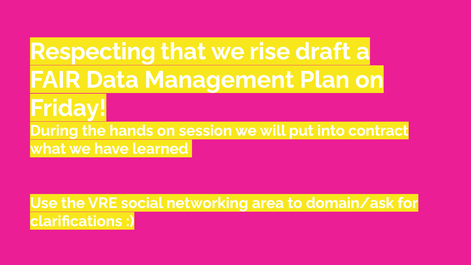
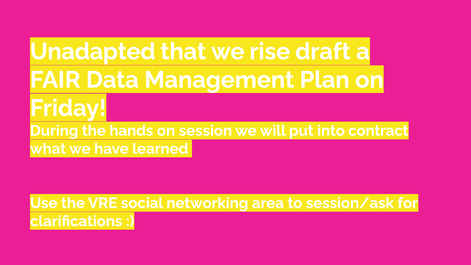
Respecting: Respecting -> Unadapted (93, 52)
domain/ask: domain/ask -> session/ask (350, 203)
